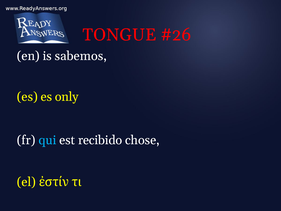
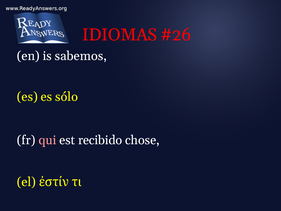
TONGUE: TONGUE -> IDIOMAS (120, 35)
only: only -> sólo (67, 97)
qui colour: light blue -> pink (47, 140)
